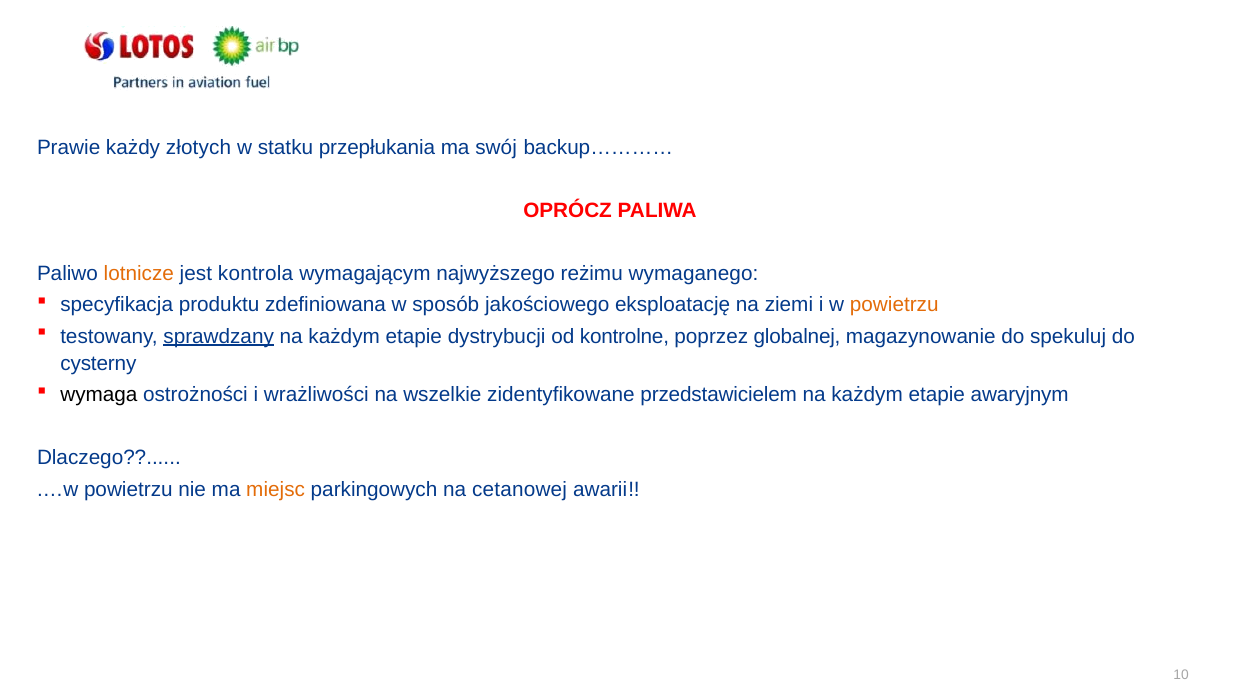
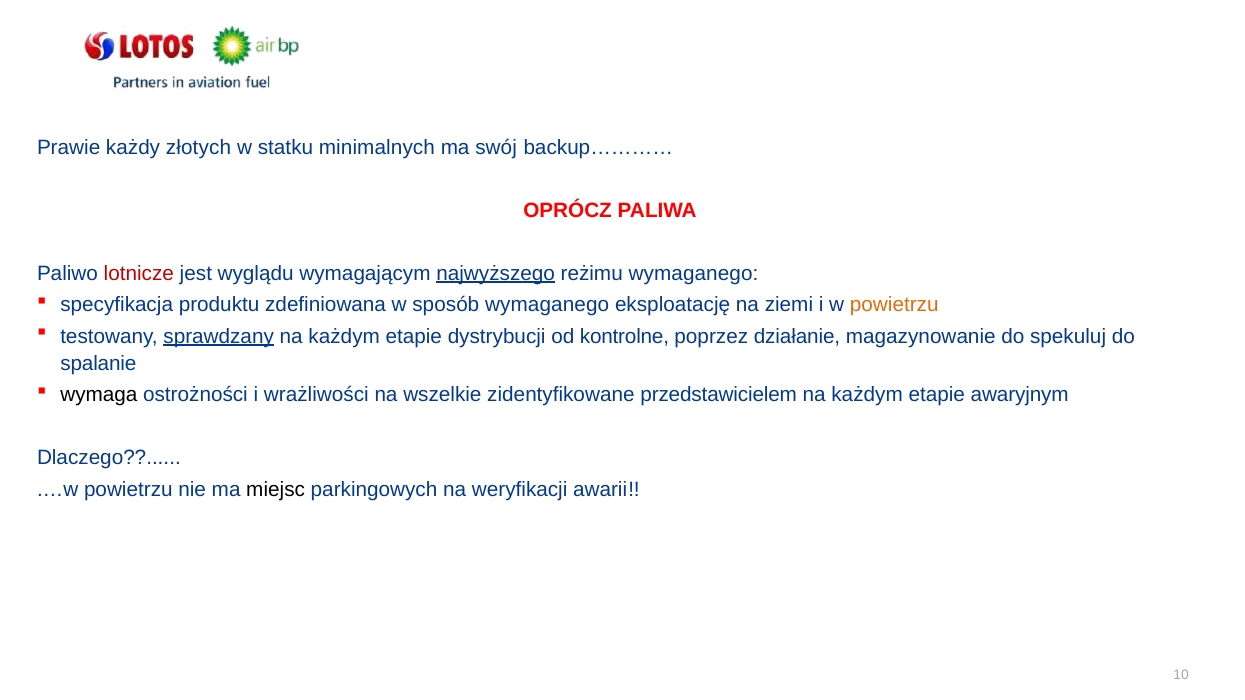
przepłukania: przepłukania -> minimalnych (377, 147)
lotnicze colour: orange -> red (139, 273)
kontrola: kontrola -> wyglądu (256, 273)
najwyższego underline: none -> present (496, 273)
sposób jakościowego: jakościowego -> wymaganego (547, 305)
globalnej: globalnej -> działanie (797, 336)
cysterny: cysterny -> spalanie (98, 364)
miejsc colour: orange -> black (276, 490)
cetanowej: cetanowej -> weryfikacji (520, 490)
